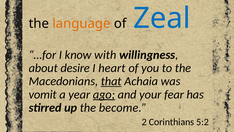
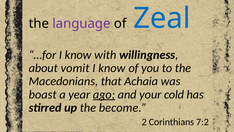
language colour: orange -> purple (81, 24)
desire: desire -> vomit (75, 68)
heart: heart -> know (112, 68)
that underline: present -> none (111, 81)
vomit: vomit -> boast (43, 94)
fear: fear -> cold (174, 94)
5:2: 5:2 -> 7:2 (203, 122)
